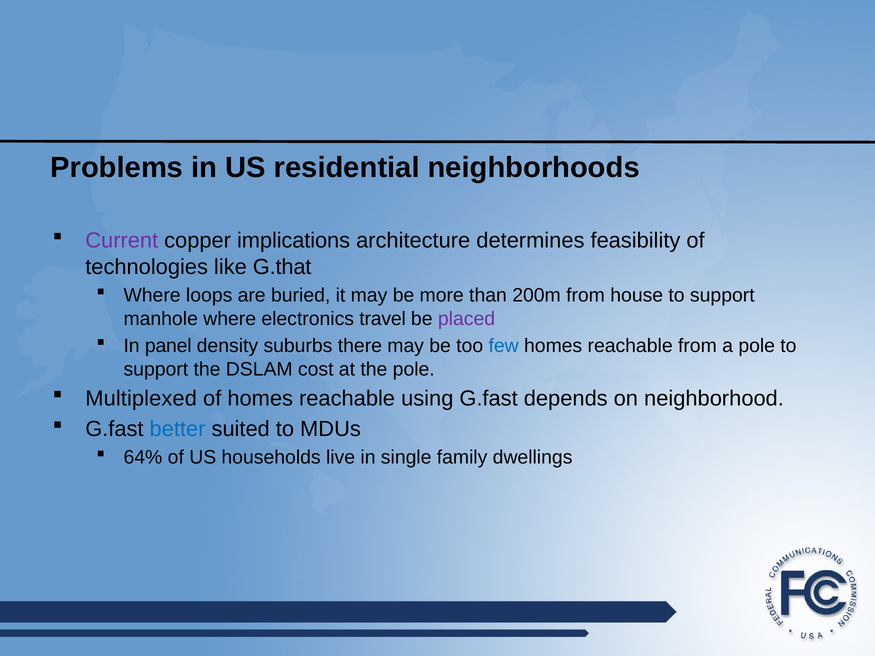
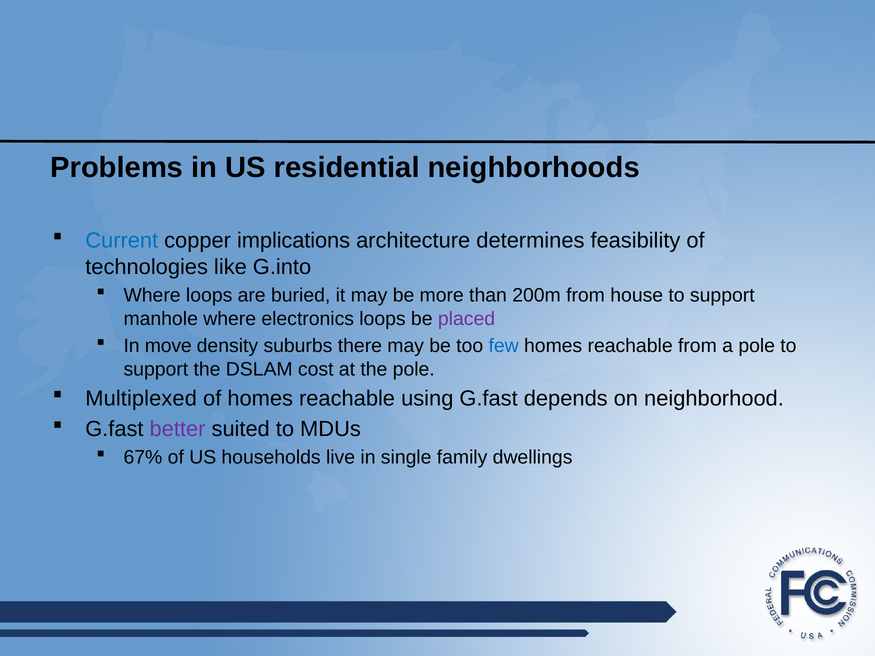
Current colour: purple -> blue (122, 241)
G.that: G.that -> G.into (282, 267)
electronics travel: travel -> loops (382, 319)
panel: panel -> move (168, 346)
better colour: blue -> purple (178, 429)
64%: 64% -> 67% (143, 458)
